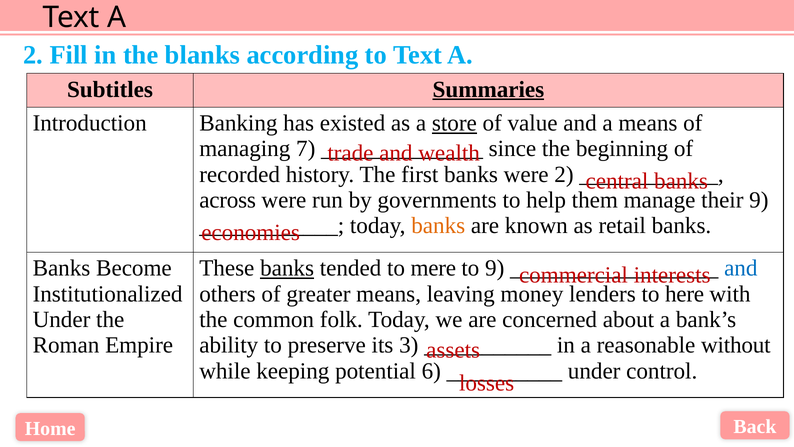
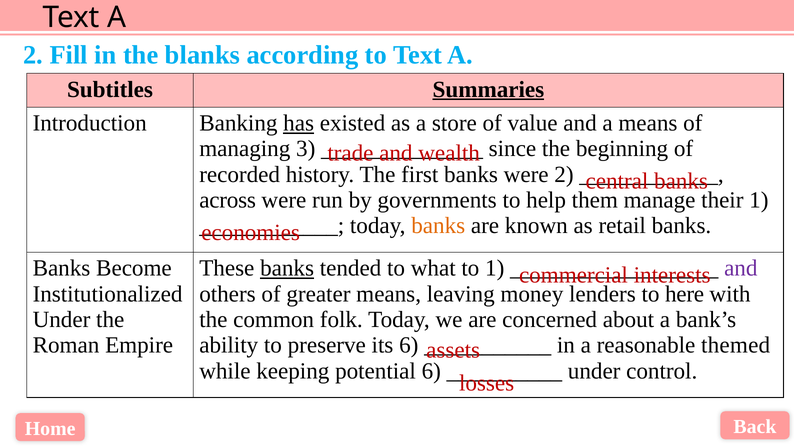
has underline: none -> present (299, 123)
store underline: present -> none (454, 123)
7: 7 -> 3 (306, 149)
their 9: 9 -> 1 (759, 200)
mere: mere -> what (433, 268)
to 9: 9 -> 1 (495, 268)
and colour: blue -> purple (741, 268)
its 3: 3 -> 6 (409, 345)
without: without -> themed (736, 345)
